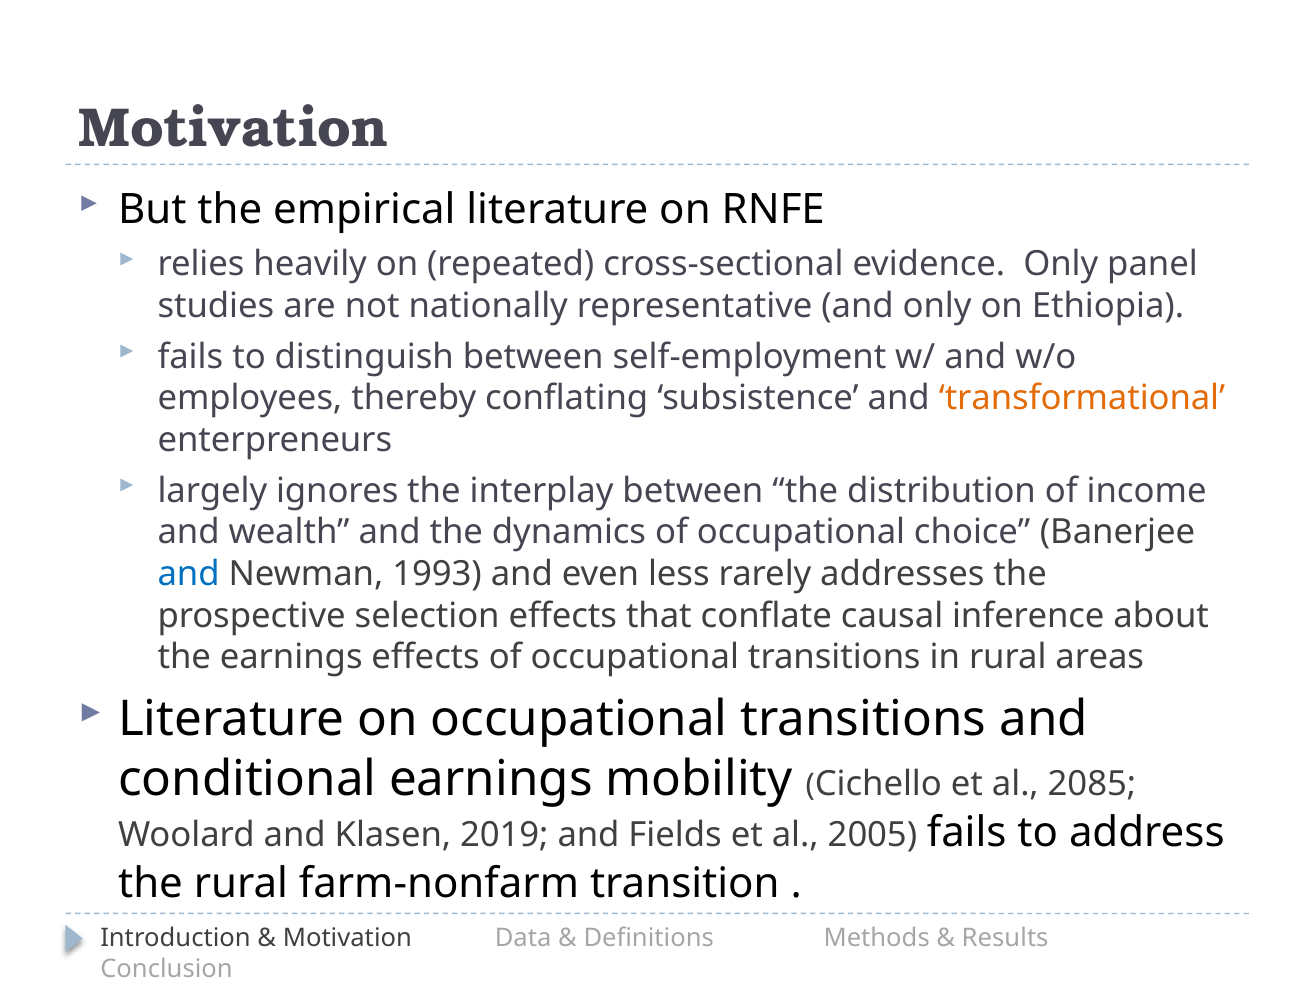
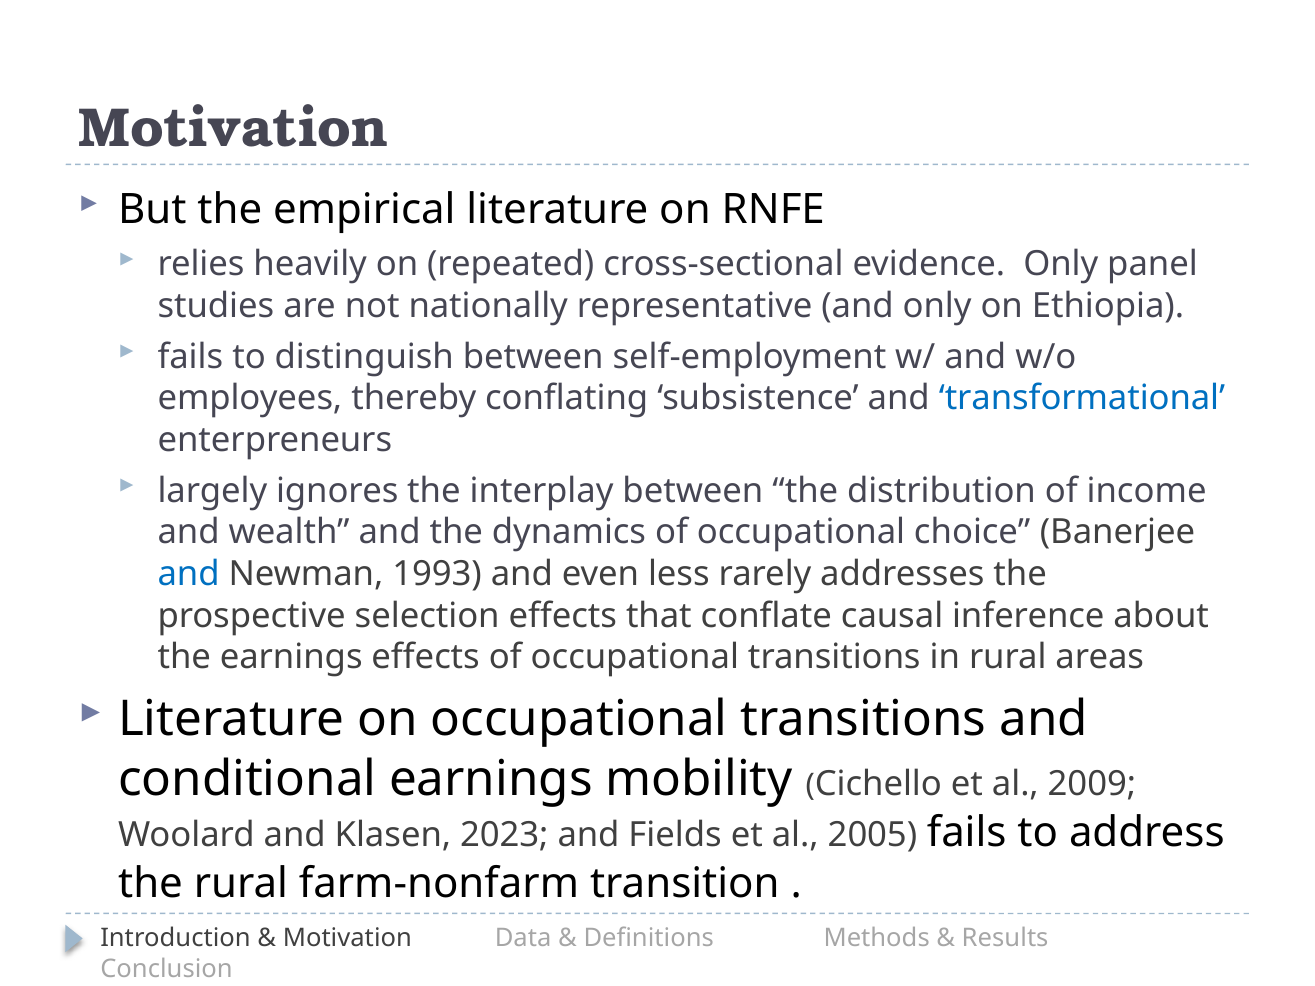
transformational colour: orange -> blue (1082, 399)
2085: 2085 -> 2009 (1092, 784)
2019: 2019 -> 2023 (504, 836)
